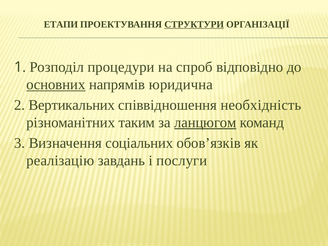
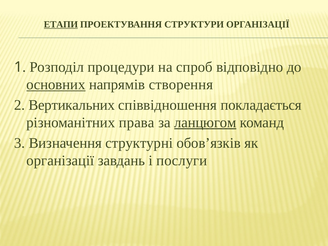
ЕТАПИ underline: none -> present (61, 24)
СТРУКТУРИ underline: present -> none (194, 24)
юридична: юридична -> створення (181, 85)
необхідність: необхідність -> покладається (261, 105)
таким: таким -> права (137, 123)
соціальних: соціальних -> структурні (139, 143)
реалізацію: реалізацію -> організації (60, 160)
